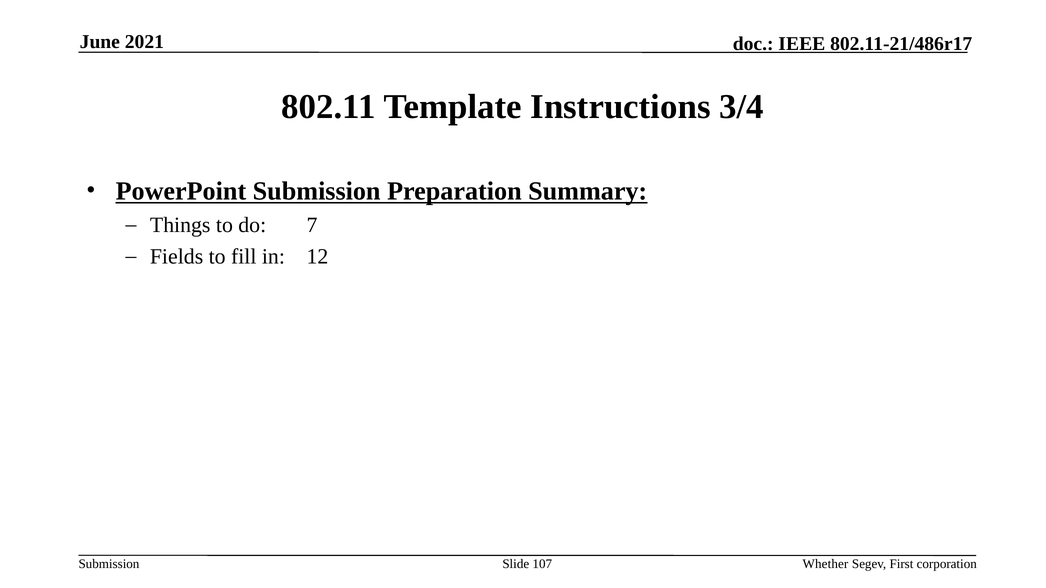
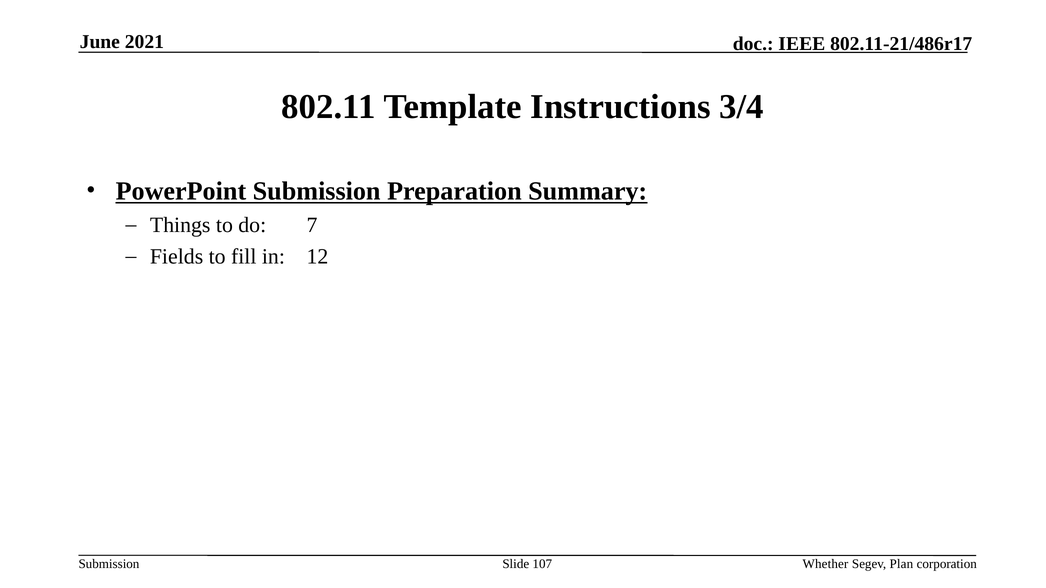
First: First -> Plan (901, 564)
